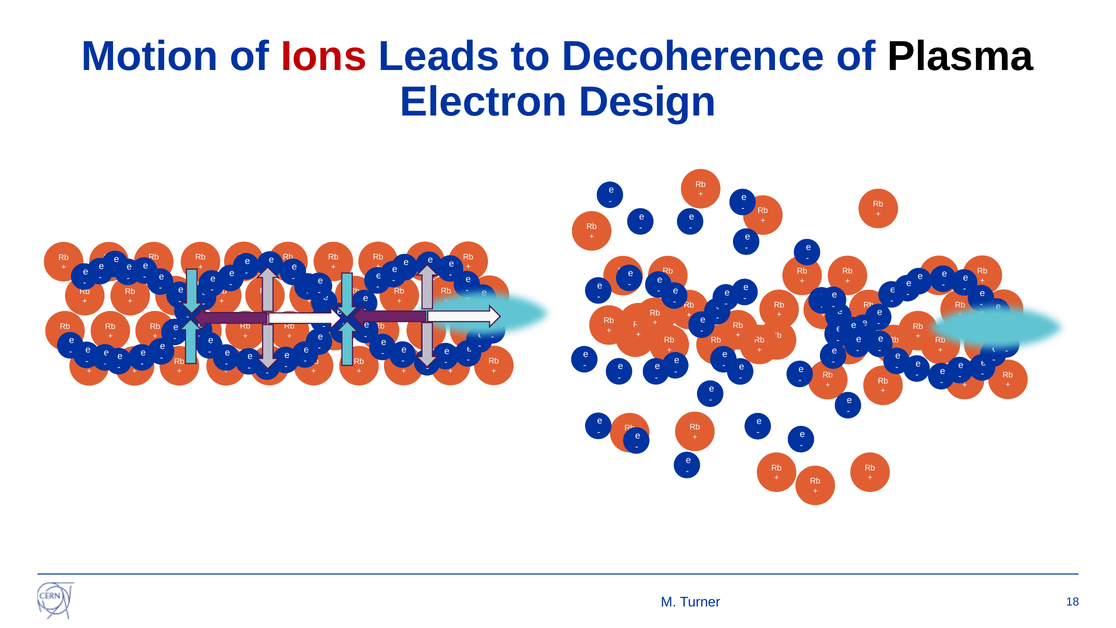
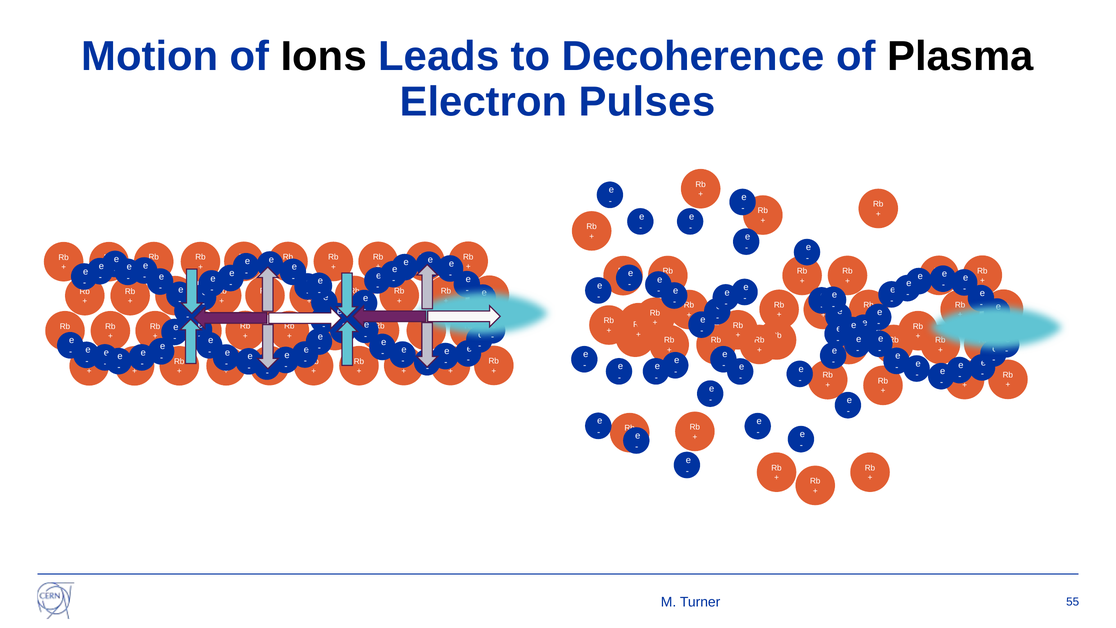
Ions colour: red -> black (324, 57)
Design: Design -> Pulses (647, 102)
18: 18 -> 55 (1073, 602)
